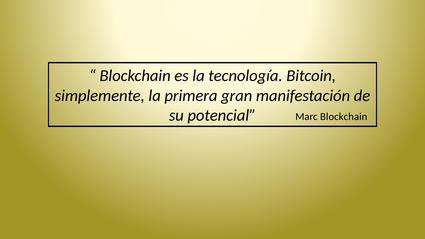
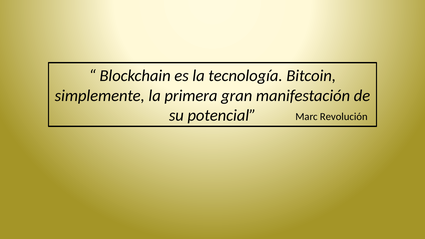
Marc Blockchain: Blockchain -> Revolución (344, 117)
